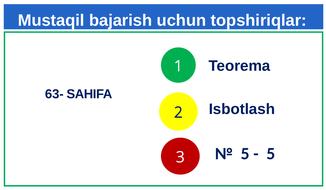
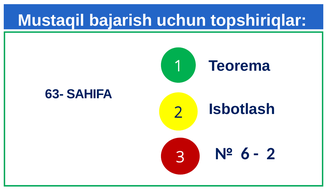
5: 5 -> 6 (245, 153)
5: 5 -> 2 (271, 153)
